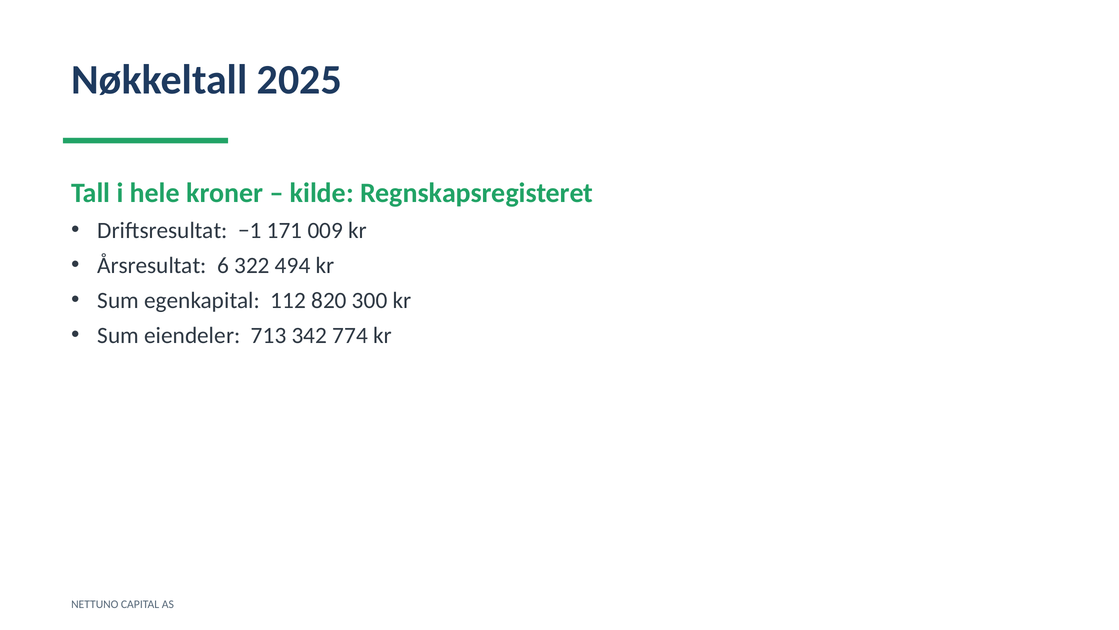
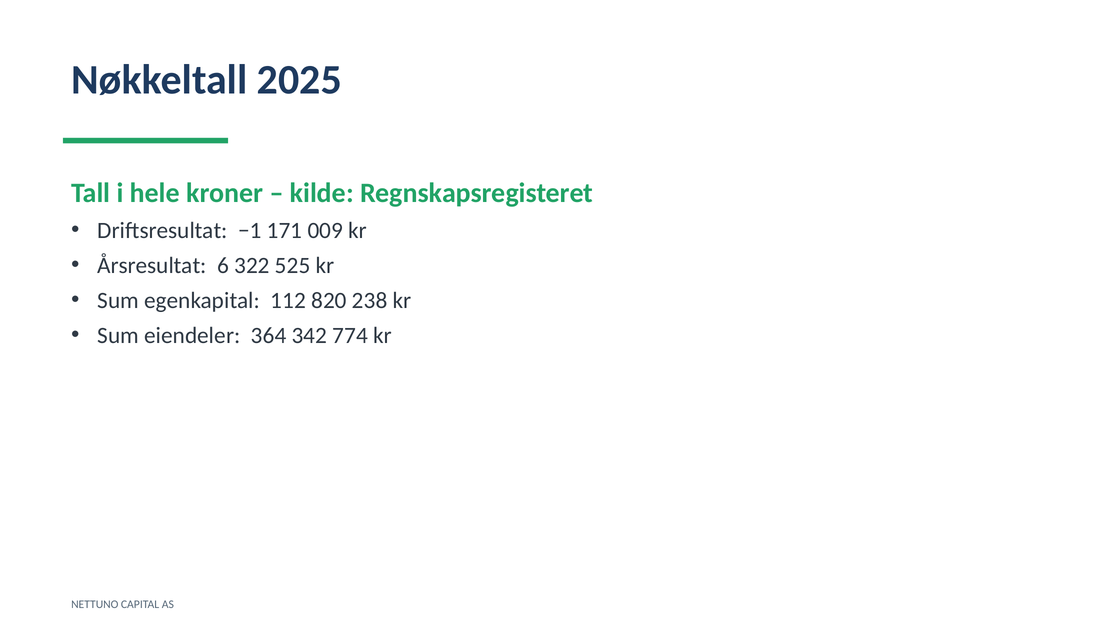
494: 494 -> 525 (293, 265)
300: 300 -> 238 (370, 300)
713: 713 -> 364 (269, 335)
